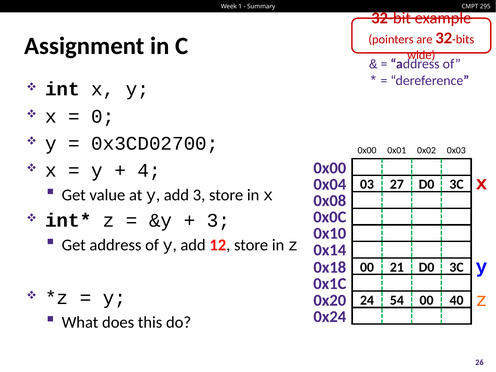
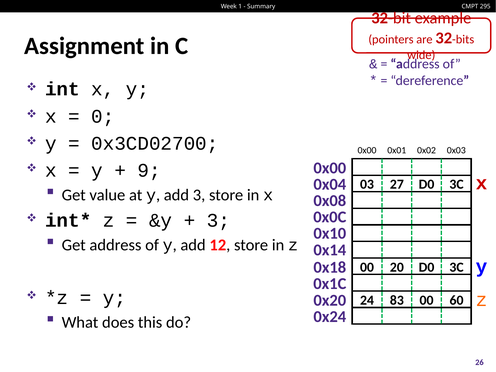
4: 4 -> 9 (149, 170)
21: 21 -> 20 (397, 267)
54: 54 -> 83 (397, 300)
40: 40 -> 60 (457, 300)
